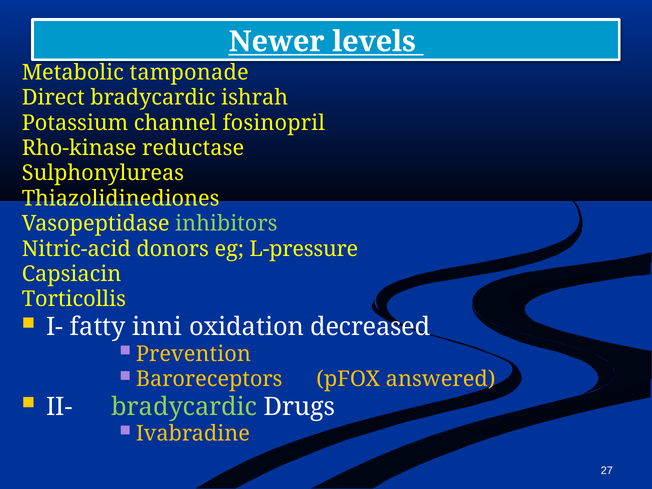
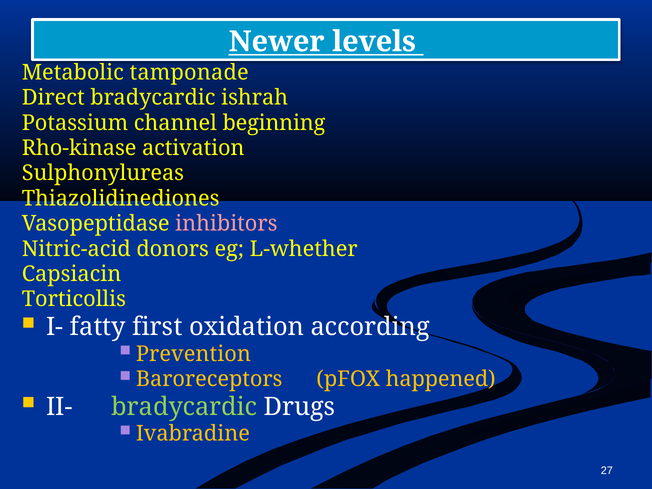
fosinopril: fosinopril -> beginning (274, 123)
reductase: reductase -> activation (193, 148)
inhibitors colour: light green -> pink (226, 224)
L-pressure: L-pressure -> L-whether (304, 249)
inni: inni -> first (157, 327)
decreased: decreased -> according (370, 327)
answered: answered -> happened (441, 379)
